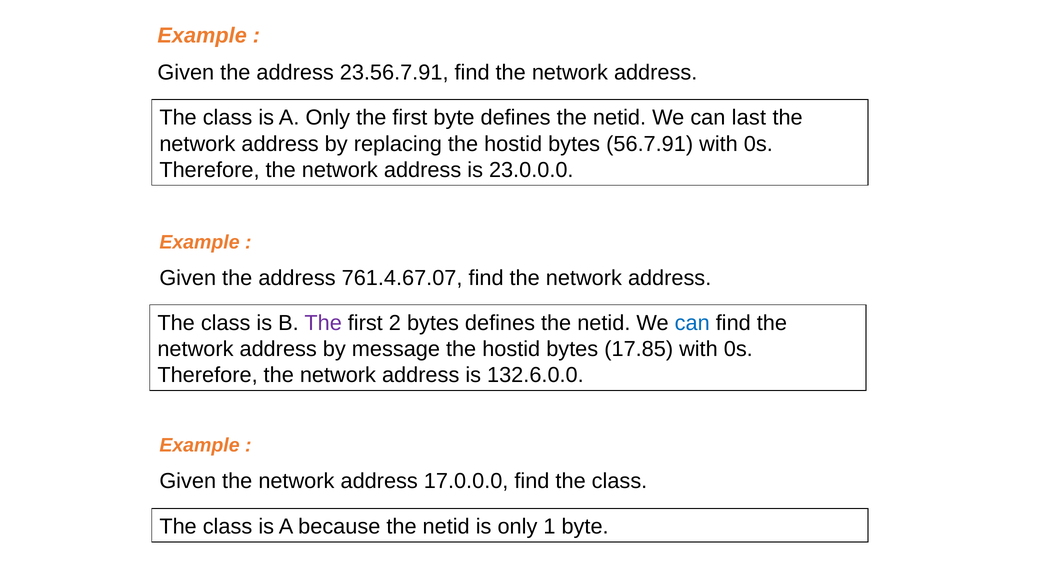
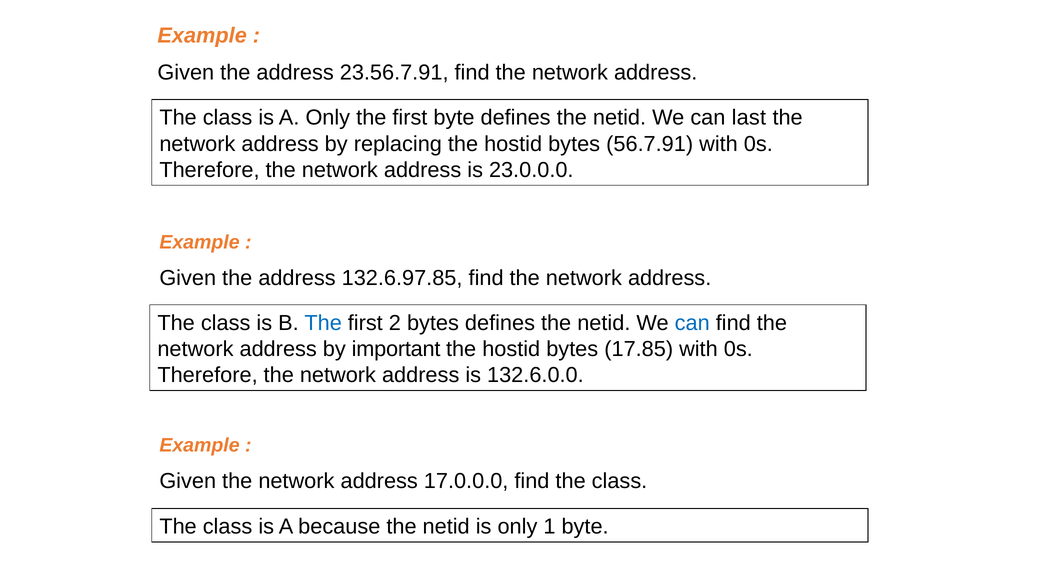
761.4.67.07: 761.4.67.07 -> 132.6.97.85 (402, 278)
The colour: purple -> blue (323, 323)
message: message -> important (396, 349)
